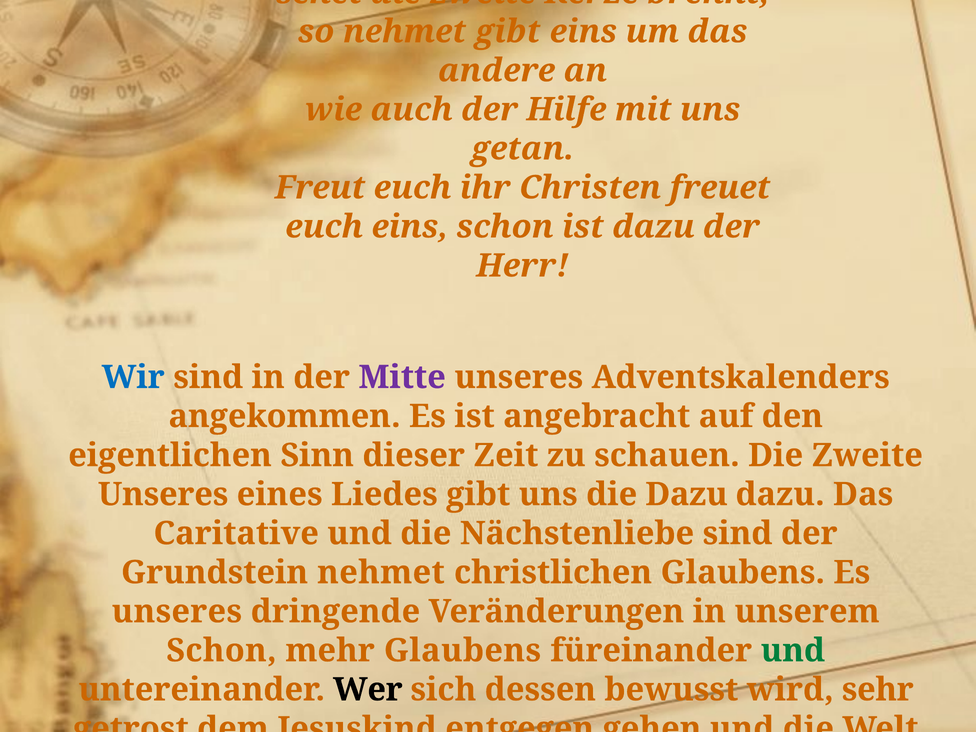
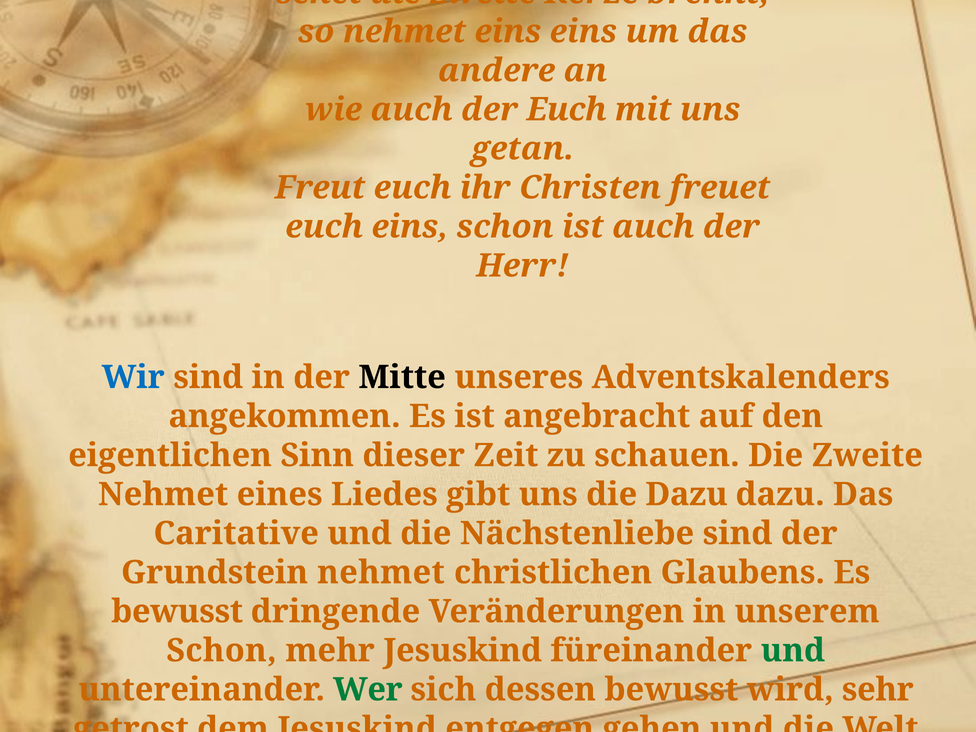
nehmet gibt: gibt -> eins (508, 32)
der Hilfe: Hilfe -> Euch (567, 110)
ist dazu: dazu -> auch (653, 227)
Mitte colour: purple -> black (402, 377)
Unseres: Unseres -> Nehmet (163, 494)
unseres: unseres -> bewusst (177, 612)
mehr Glaubens: Glaubens -> Jesuskind (463, 651)
Wer colour: black -> green (368, 690)
